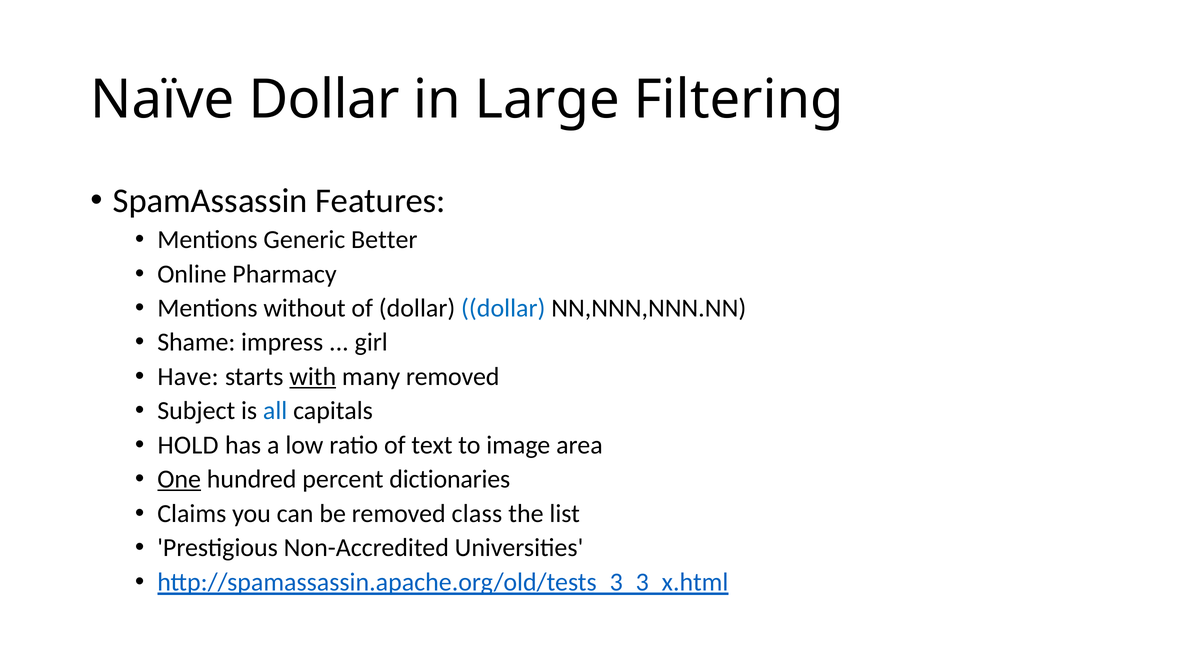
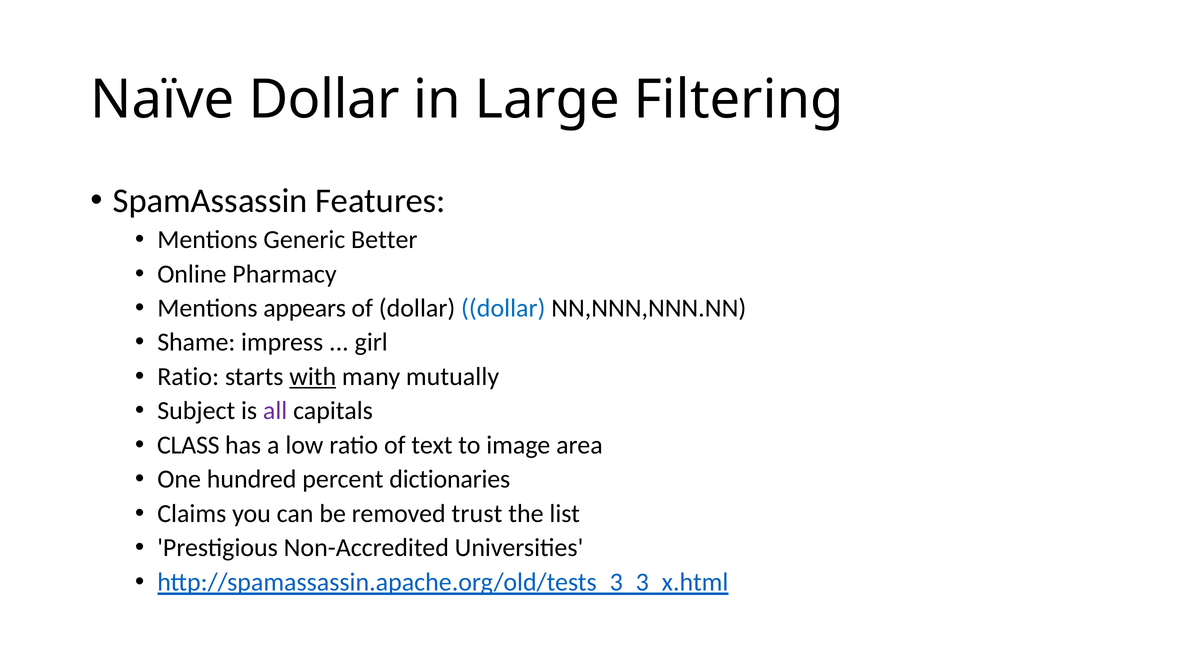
without: without -> appears (305, 308)
Have: Have -> Ratio (188, 376)
many removed: removed -> mutually (453, 376)
all colour: blue -> purple (275, 411)
HOLD: HOLD -> CLASS (188, 445)
One underline: present -> none (179, 479)
class: class -> trust (477, 513)
